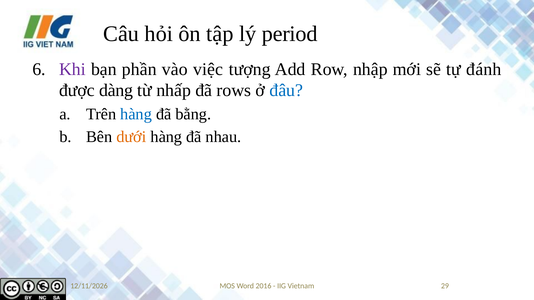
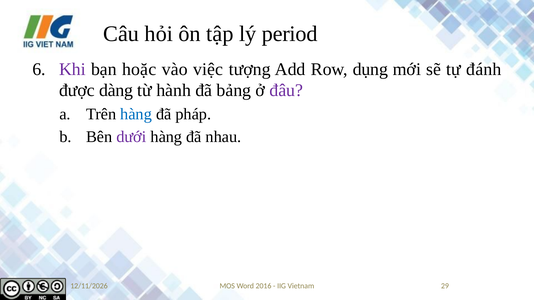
phần: phần -> hoặc (139, 69)
nhập: nhập -> dụng (370, 69)
nhấp: nhấp -> hành (174, 91)
rows: rows -> bảng (234, 91)
đâu colour: blue -> purple (286, 91)
bằng: bằng -> pháp (193, 114)
dưới colour: orange -> purple (131, 137)
